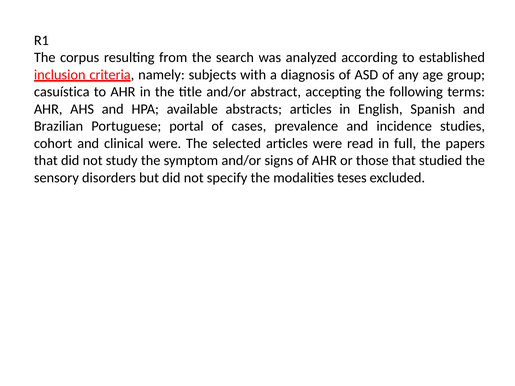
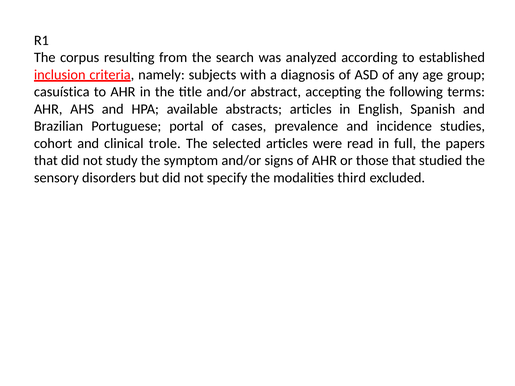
clinical were: were -> trole (165, 143)
teses: teses -> third (352, 178)
